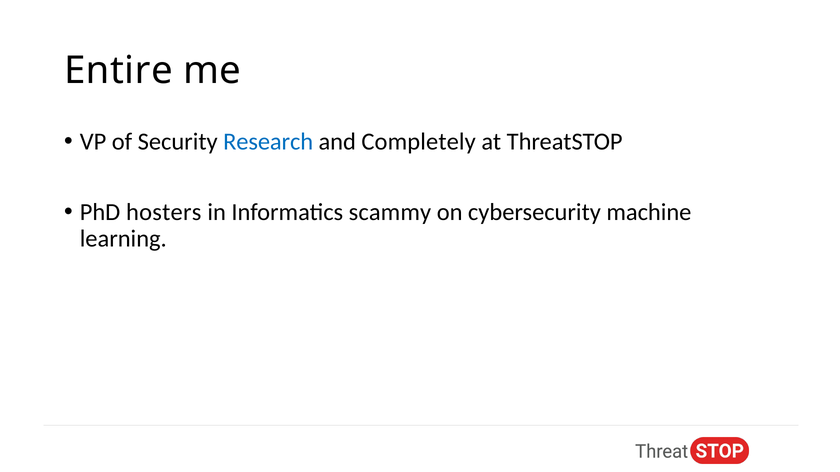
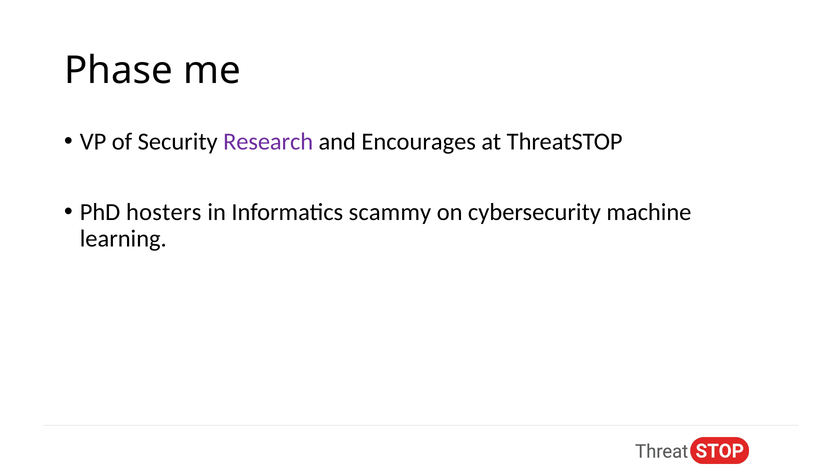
Entire: Entire -> Phase (119, 71)
Research colour: blue -> purple (268, 142)
Completely: Completely -> Encourages (419, 142)
